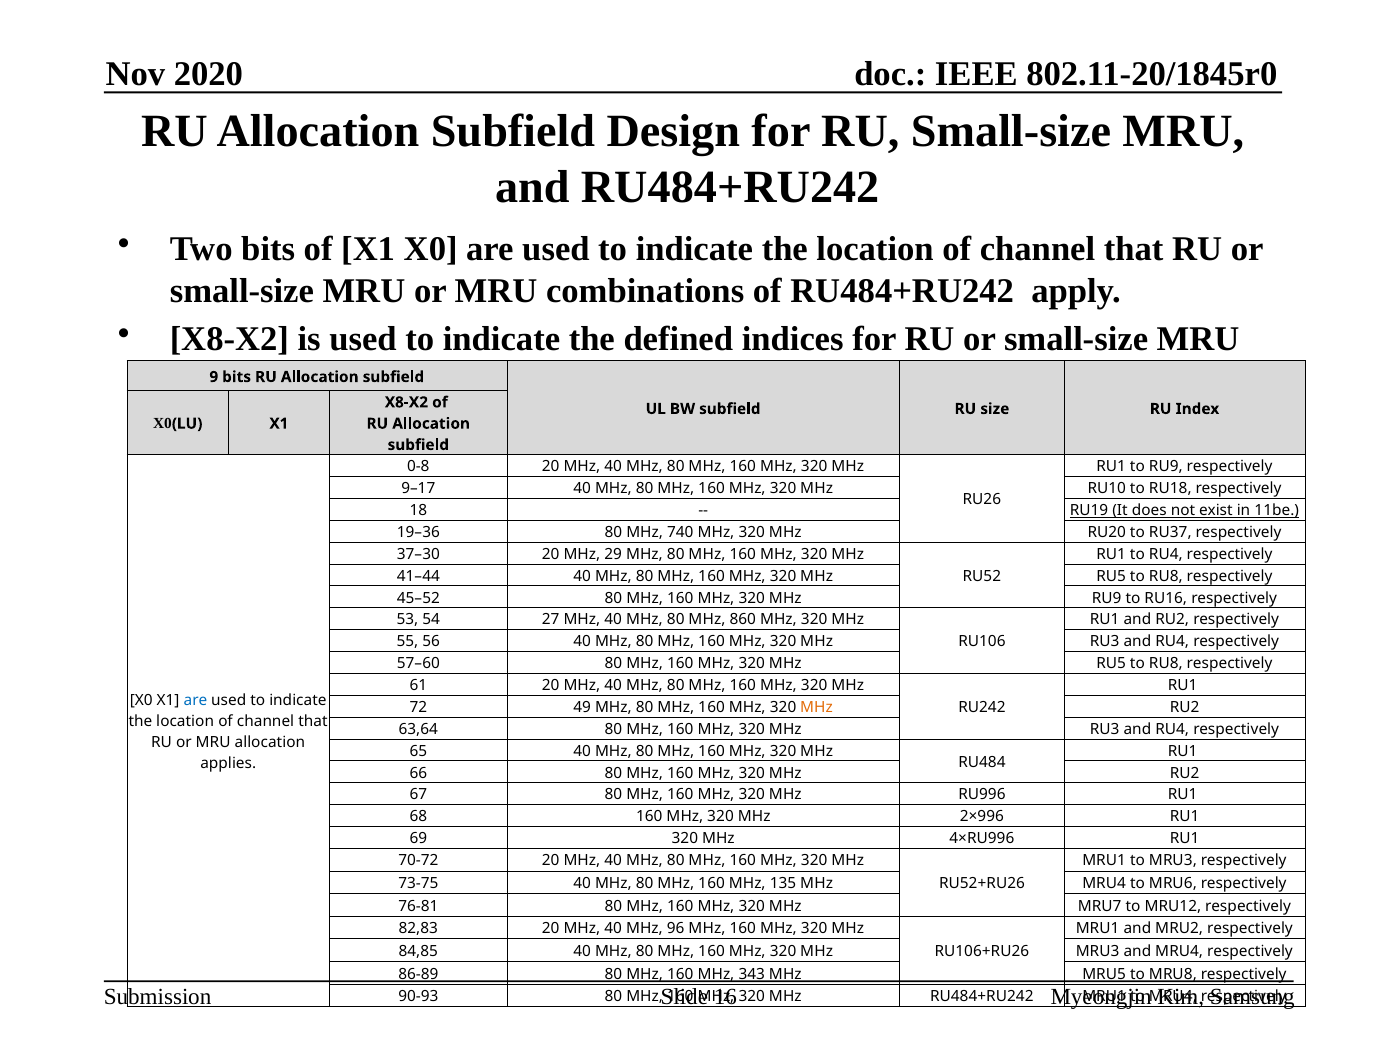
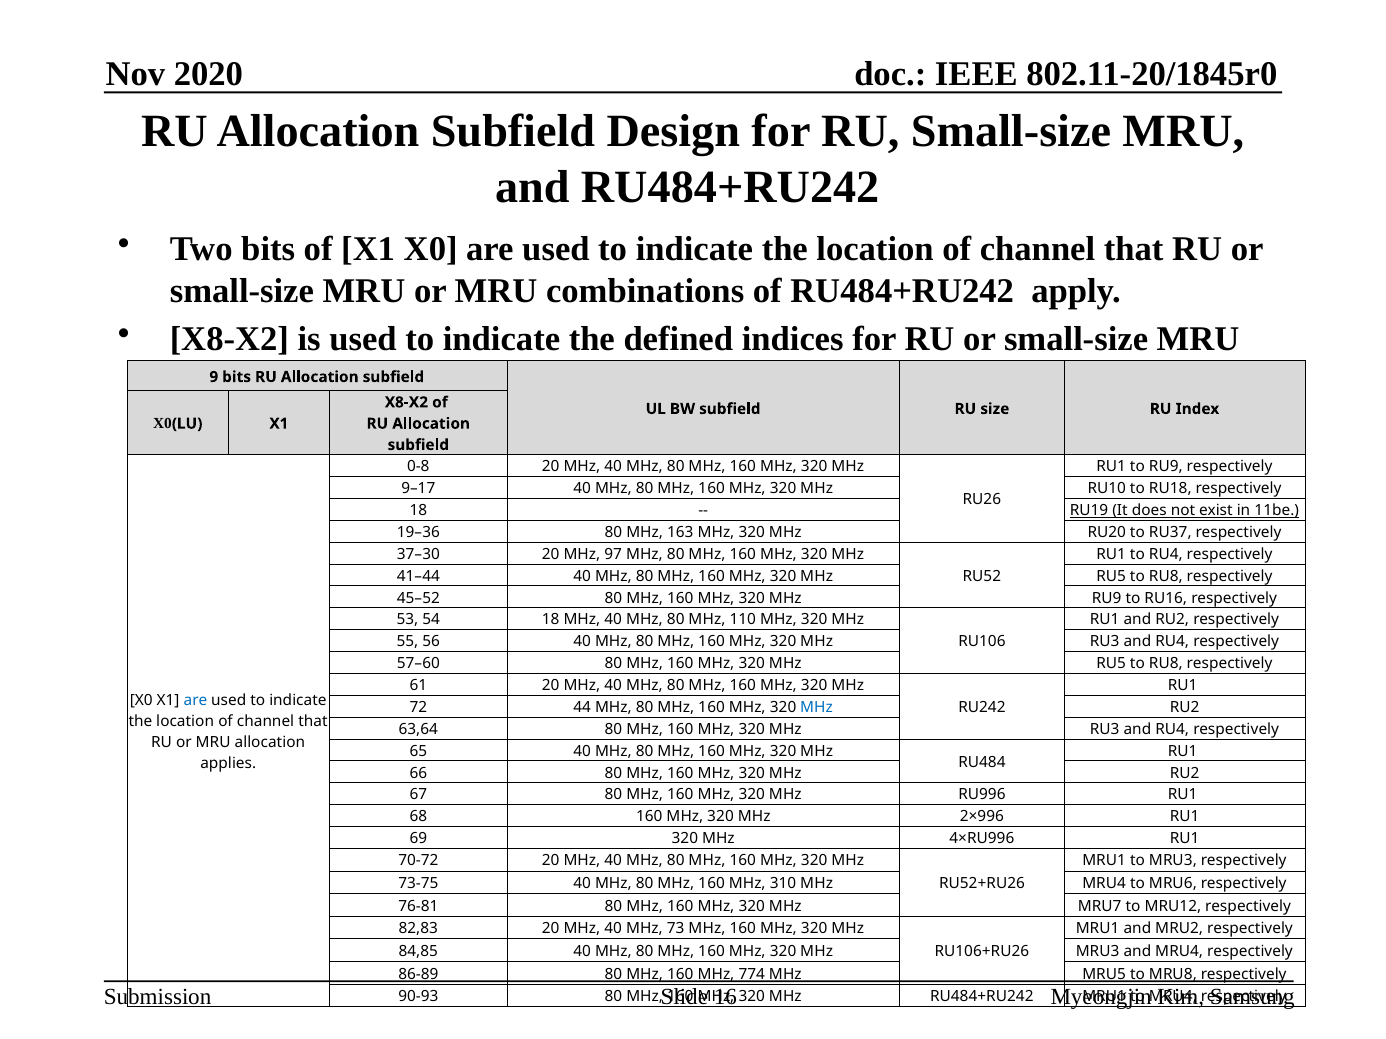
740: 740 -> 163 (680, 533)
29: 29 -> 97 (613, 555)
54 27: 27 -> 18 (551, 620)
860: 860 -> 110 (743, 620)
49: 49 -> 44 (582, 708)
MHz colour: orange -> blue (817, 708)
135: 135 -> 310 (783, 884)
96: 96 -> 73 (676, 929)
343: 343 -> 774 (752, 974)
